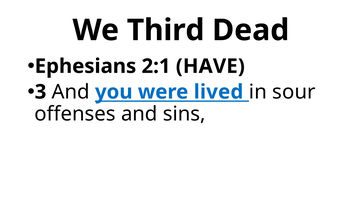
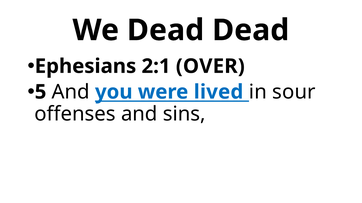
We Third: Third -> Dead (166, 30)
HAVE: HAVE -> OVER (210, 66)
3: 3 -> 5 (41, 92)
